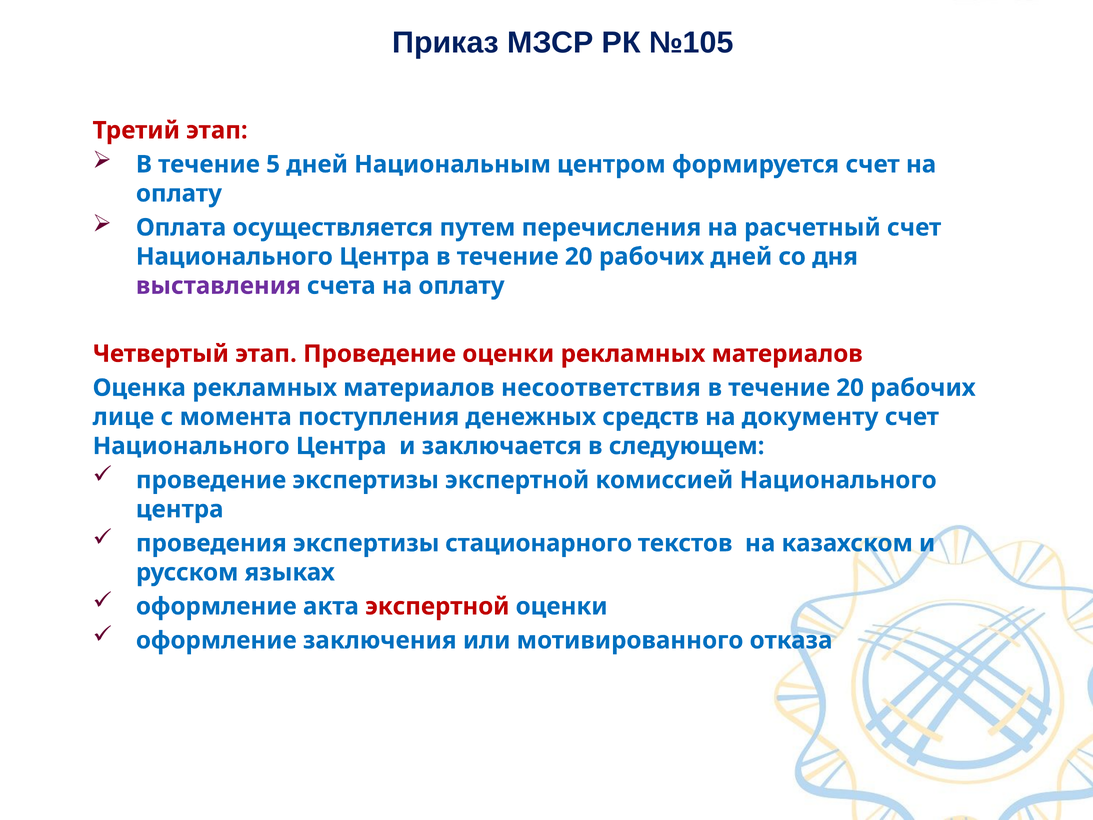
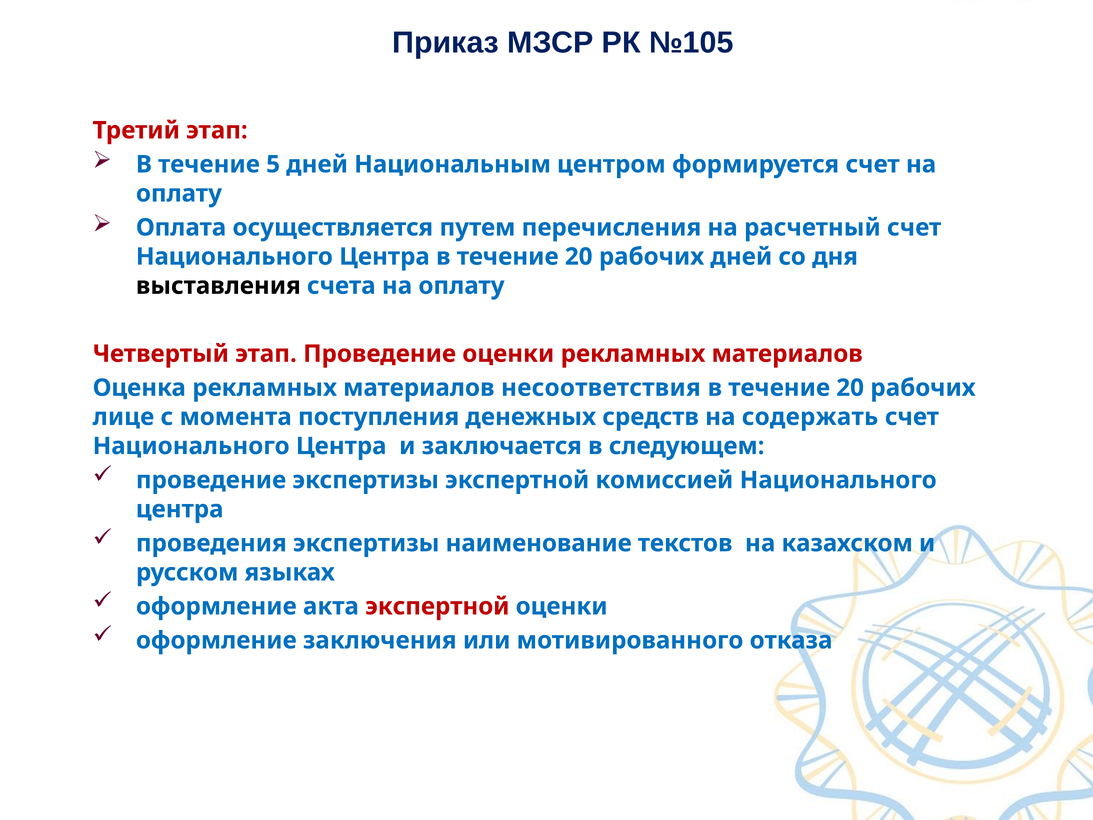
выставления colour: purple -> black (218, 286)
документу: документу -> содержать (810, 417)
стационарного: стационарного -> наименование (539, 543)
